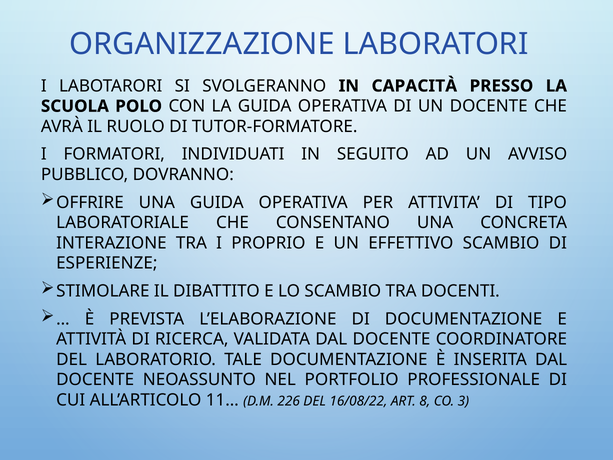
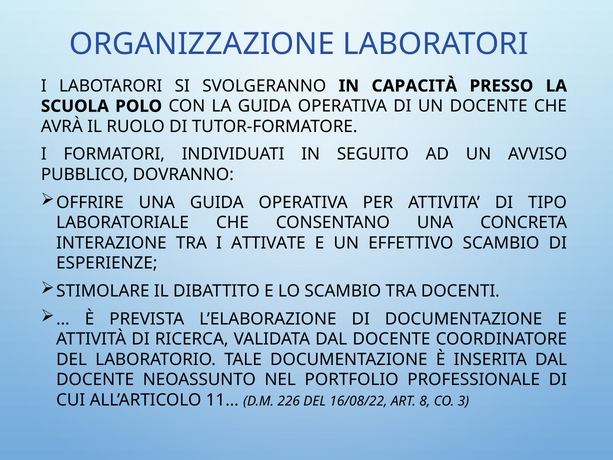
PROPRIO: PROPRIO -> ATTIVATE (268, 243)
